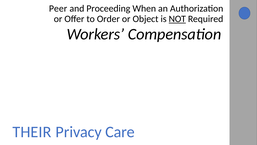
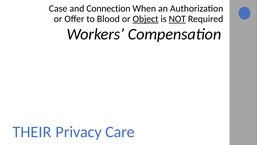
Peer: Peer -> Case (58, 8)
Proceeding: Proceeding -> Connection (108, 8)
Order: Order -> Blood (108, 19)
Object underline: none -> present (146, 19)
